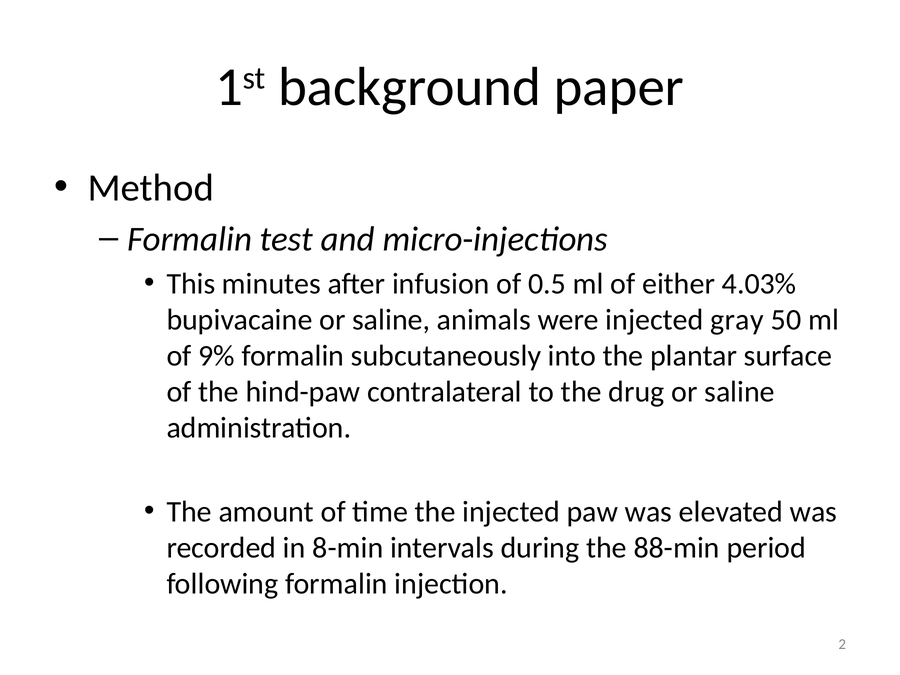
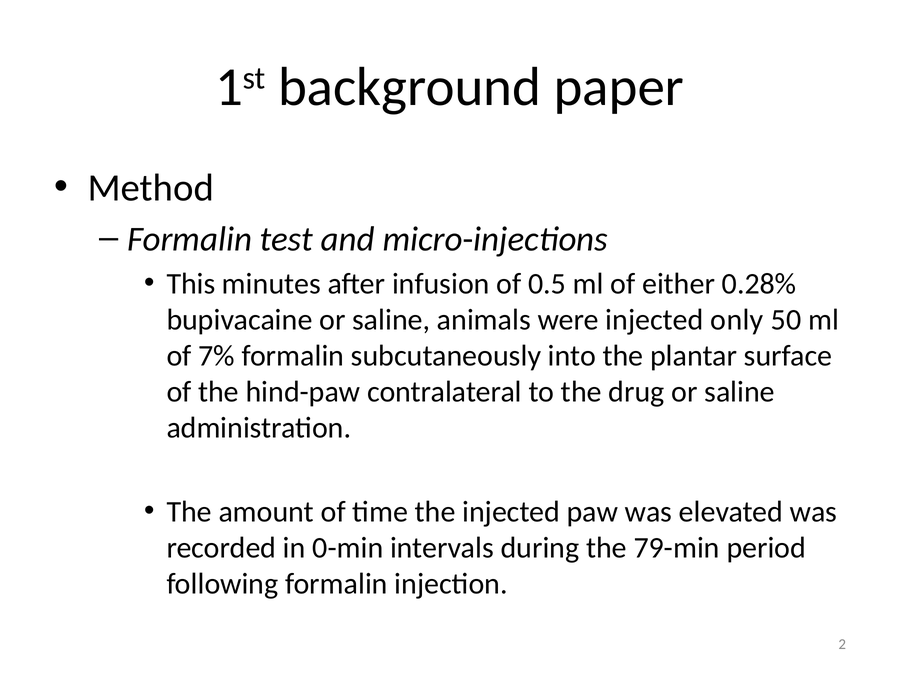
4.03%: 4.03% -> 0.28% (759, 284)
gray: gray -> only (737, 320)
9%: 9% -> 7% (216, 356)
8-min: 8-min -> 0-min (348, 548)
88-min: 88-min -> 79-min (677, 548)
